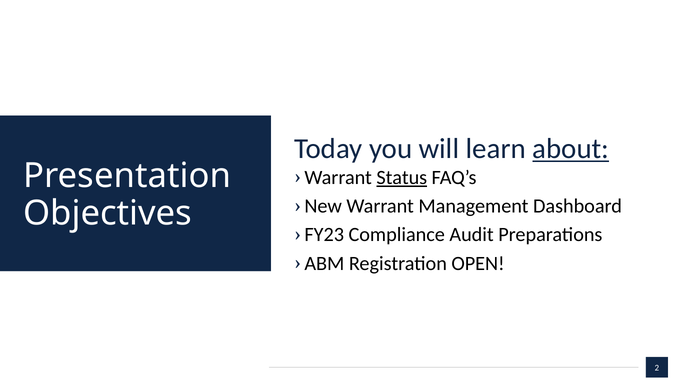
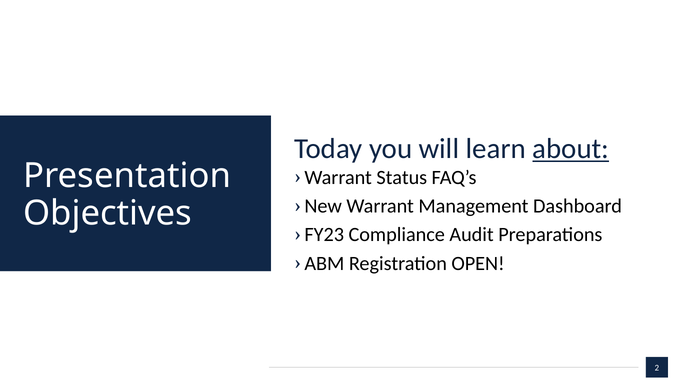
Status underline: present -> none (402, 178)
